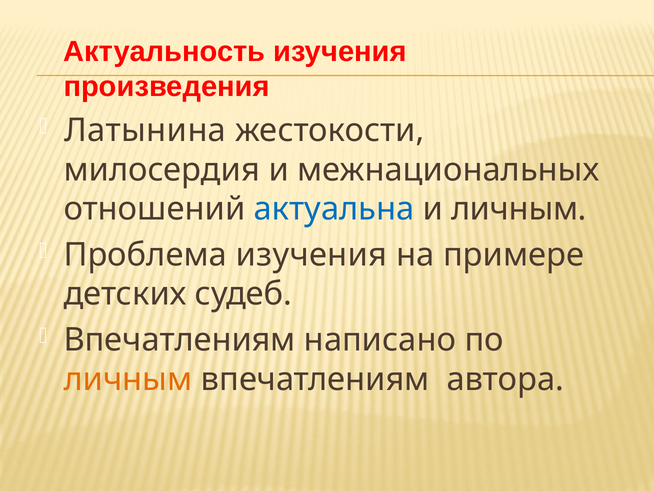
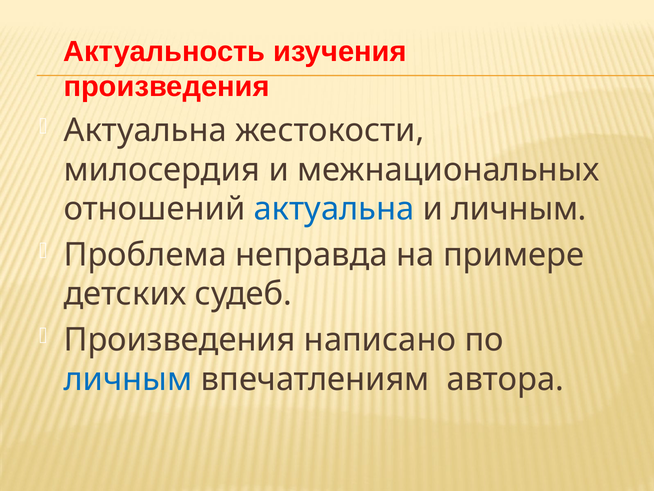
Латынина: Латынина -> Актуальна (145, 130)
Проблема изучения: изучения -> неправда (312, 255)
Впечатлениям: Впечатлениям -> Произведения (180, 340)
личным colour: orange -> blue (128, 379)
